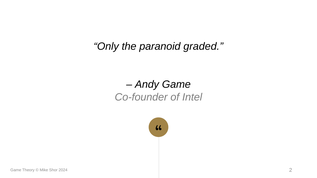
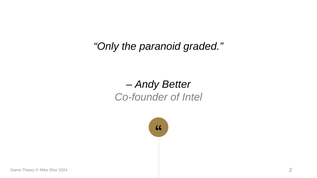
Andy Game: Game -> Better (176, 85)
